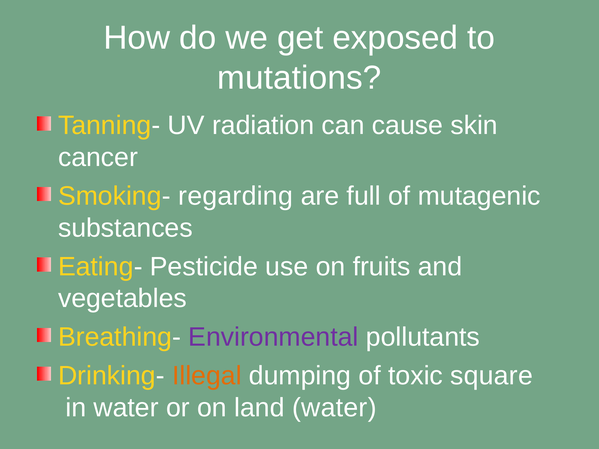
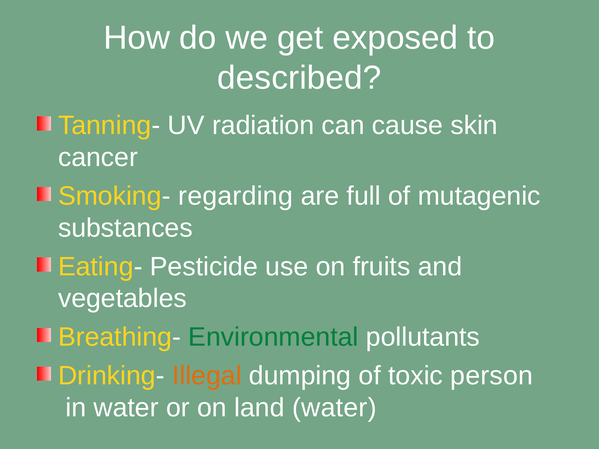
mutations: mutations -> described (299, 78)
Environmental colour: purple -> green (273, 337)
square: square -> person (492, 376)
